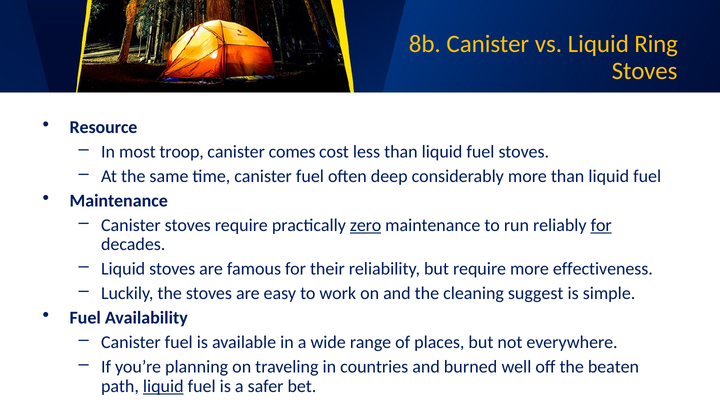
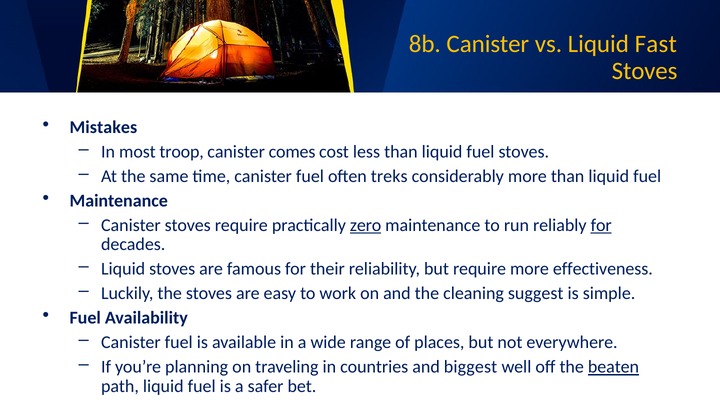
Ring: Ring -> Fast (656, 44)
Resource: Resource -> Mistakes (103, 127)
deep: deep -> treks (389, 176)
burned: burned -> biggest (471, 367)
beaten underline: none -> present (613, 367)
liquid underline: present -> none (163, 386)
